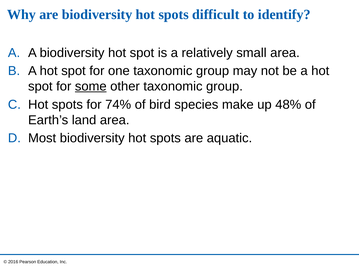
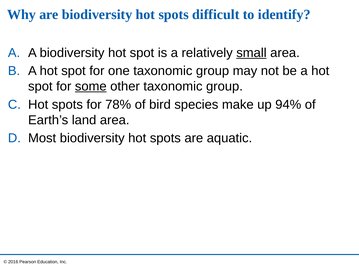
small underline: none -> present (251, 53)
74%: 74% -> 78% (118, 105)
48%: 48% -> 94% (288, 105)
